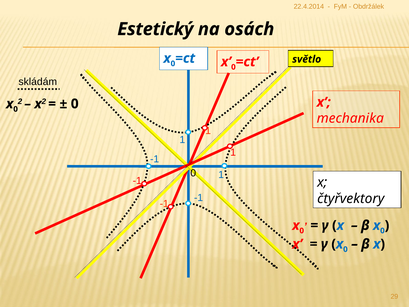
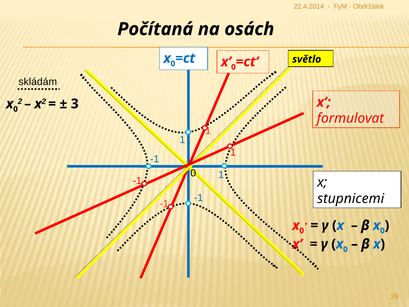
Estetický: Estetický -> Počítaná (155, 29)
0: 0 -> 3 (75, 104)
mechanika: mechanika -> formulovat (350, 118)
čtyřvektory: čtyřvektory -> stupnicemi (351, 198)
